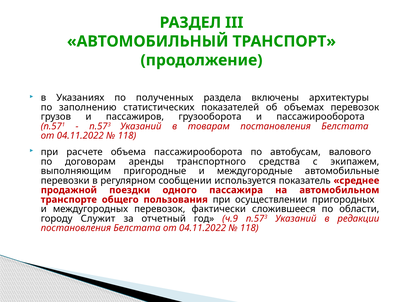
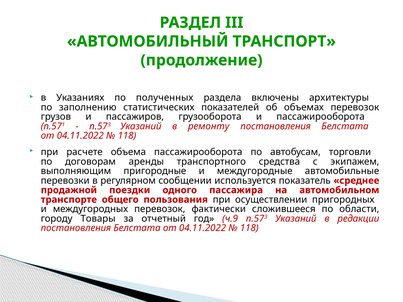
товарам: товарам -> ремонту (209, 126)
валового: валового -> торговли (350, 152)
Служит: Служит -> Товары (98, 219)
